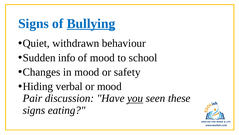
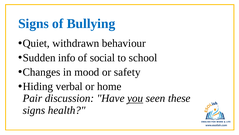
Bullying underline: present -> none (91, 23)
of mood: mood -> social (102, 57)
or mood: mood -> home (109, 86)
eating: eating -> health (67, 110)
